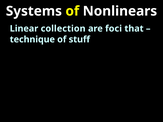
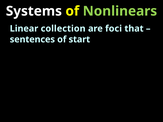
Nonlinears colour: white -> light green (120, 11)
technique: technique -> sentences (32, 39)
stuff: stuff -> start (79, 39)
